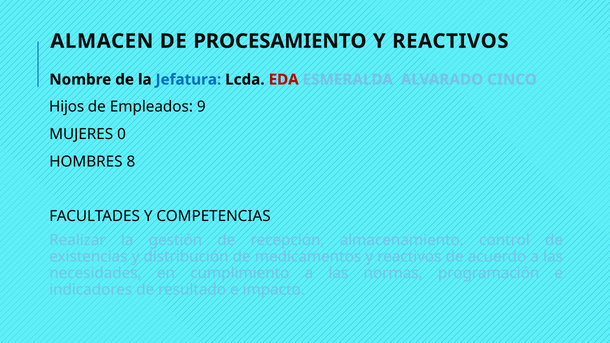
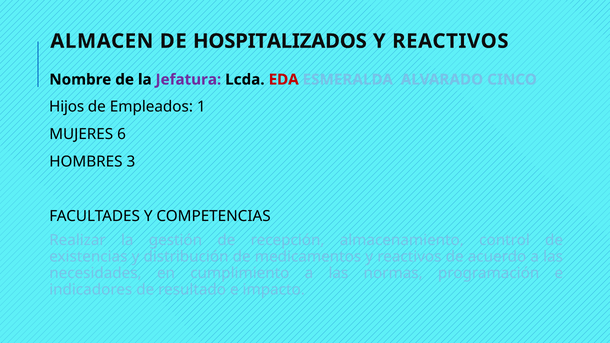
PROCESAMIENTO: PROCESAMIENTO -> HOSPITALIZADOS (280, 41)
Jefatura colour: blue -> purple (188, 80)
9: 9 -> 1 (201, 107)
0: 0 -> 6 (122, 134)
8: 8 -> 3 (131, 162)
